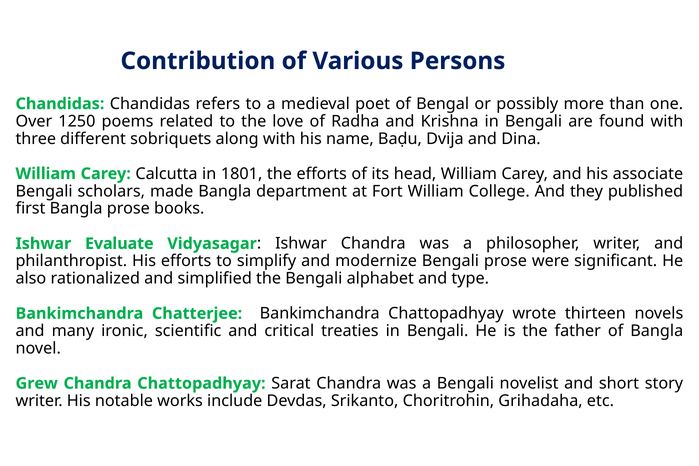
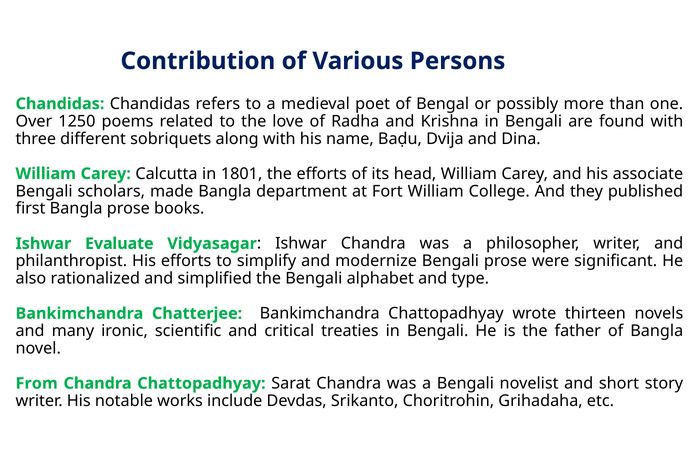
Grew: Grew -> From (37, 383)
